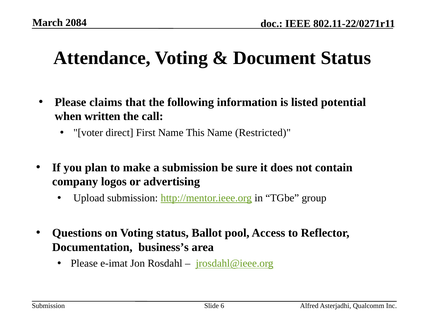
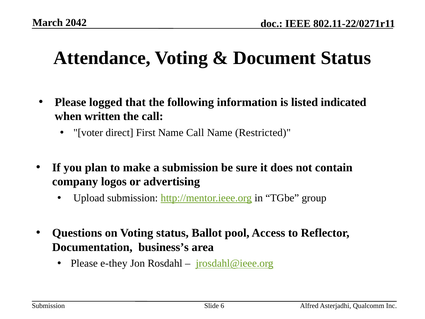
2084: 2084 -> 2042 (76, 23)
claims: claims -> logged (106, 102)
potential: potential -> indicated (344, 102)
Name This: This -> Call (195, 133)
e-imat: e-imat -> e-they (114, 263)
